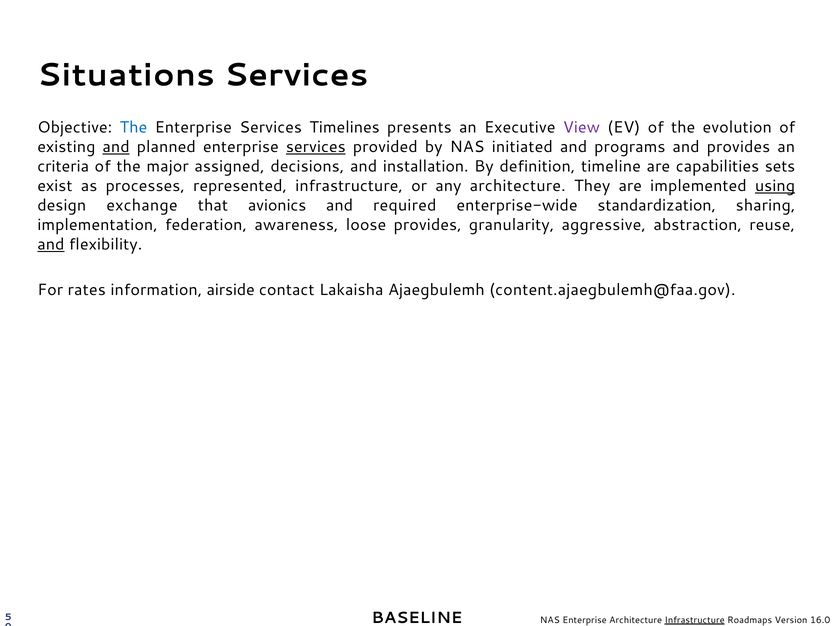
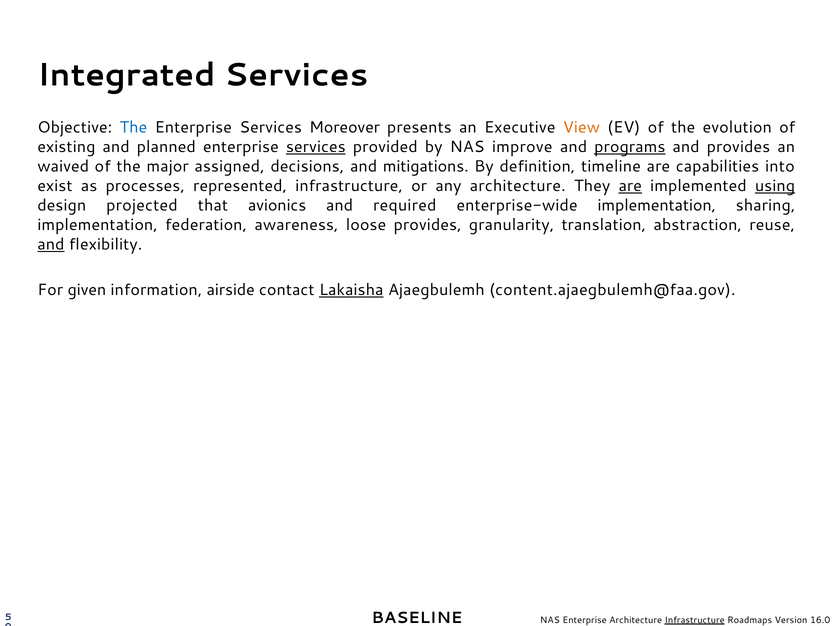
Situations: Situations -> Integrated (126, 75)
Timelines: Timelines -> Moreover (345, 128)
View colour: purple -> orange (581, 128)
and underline: present -> none (116, 147)
initiated: initiated -> improve (522, 147)
programs underline: none -> present (630, 147)
criteria: criteria -> waived (63, 166)
installation: installation -> mitigations (426, 166)
sets: sets -> into (780, 166)
are underline: none -> present (630, 186)
exchange: exchange -> projected (142, 205)
enterprise-wide standardization: standardization -> implementation (657, 205)
aggressive: aggressive -> translation (604, 225)
rates: rates -> given (87, 290)
Lakaisha underline: none -> present (351, 290)
